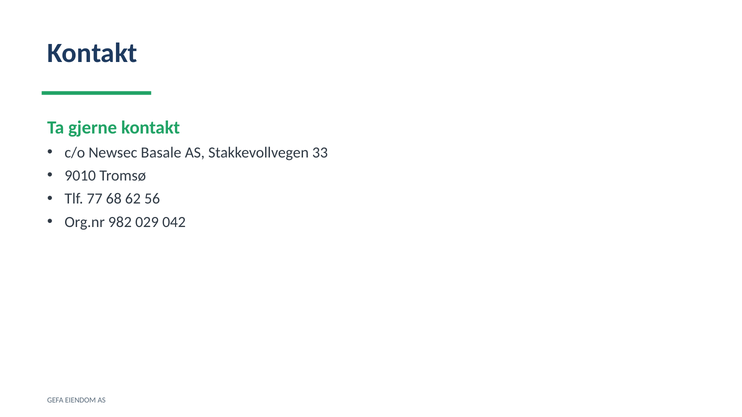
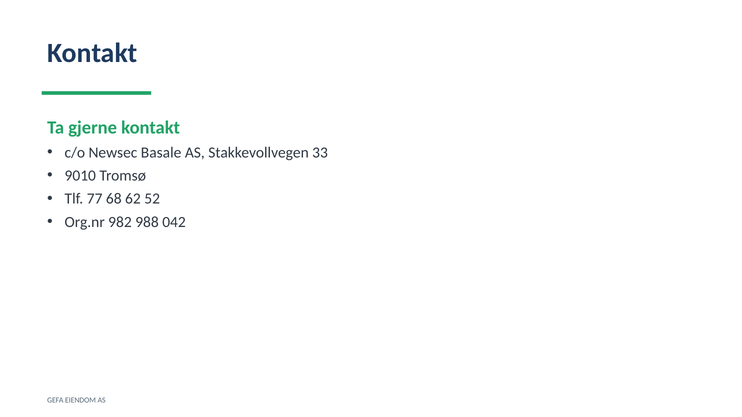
56: 56 -> 52 (152, 199)
029: 029 -> 988 (147, 222)
